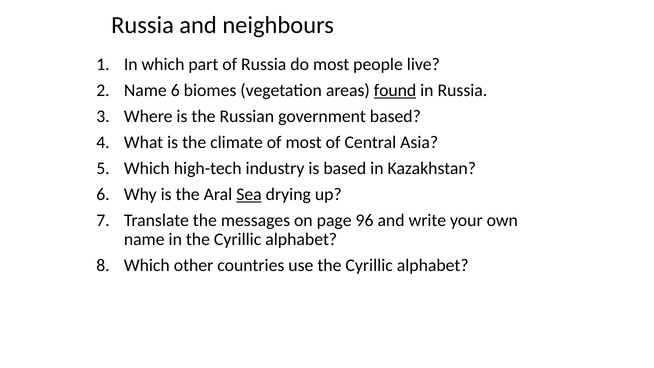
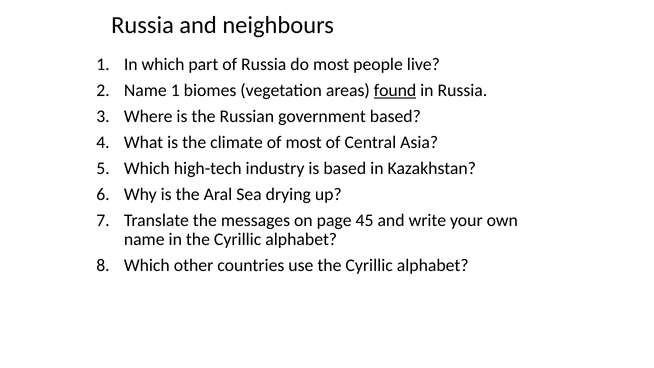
Name 6: 6 -> 1 (175, 90)
Sea underline: present -> none (249, 194)
96: 96 -> 45 (365, 220)
